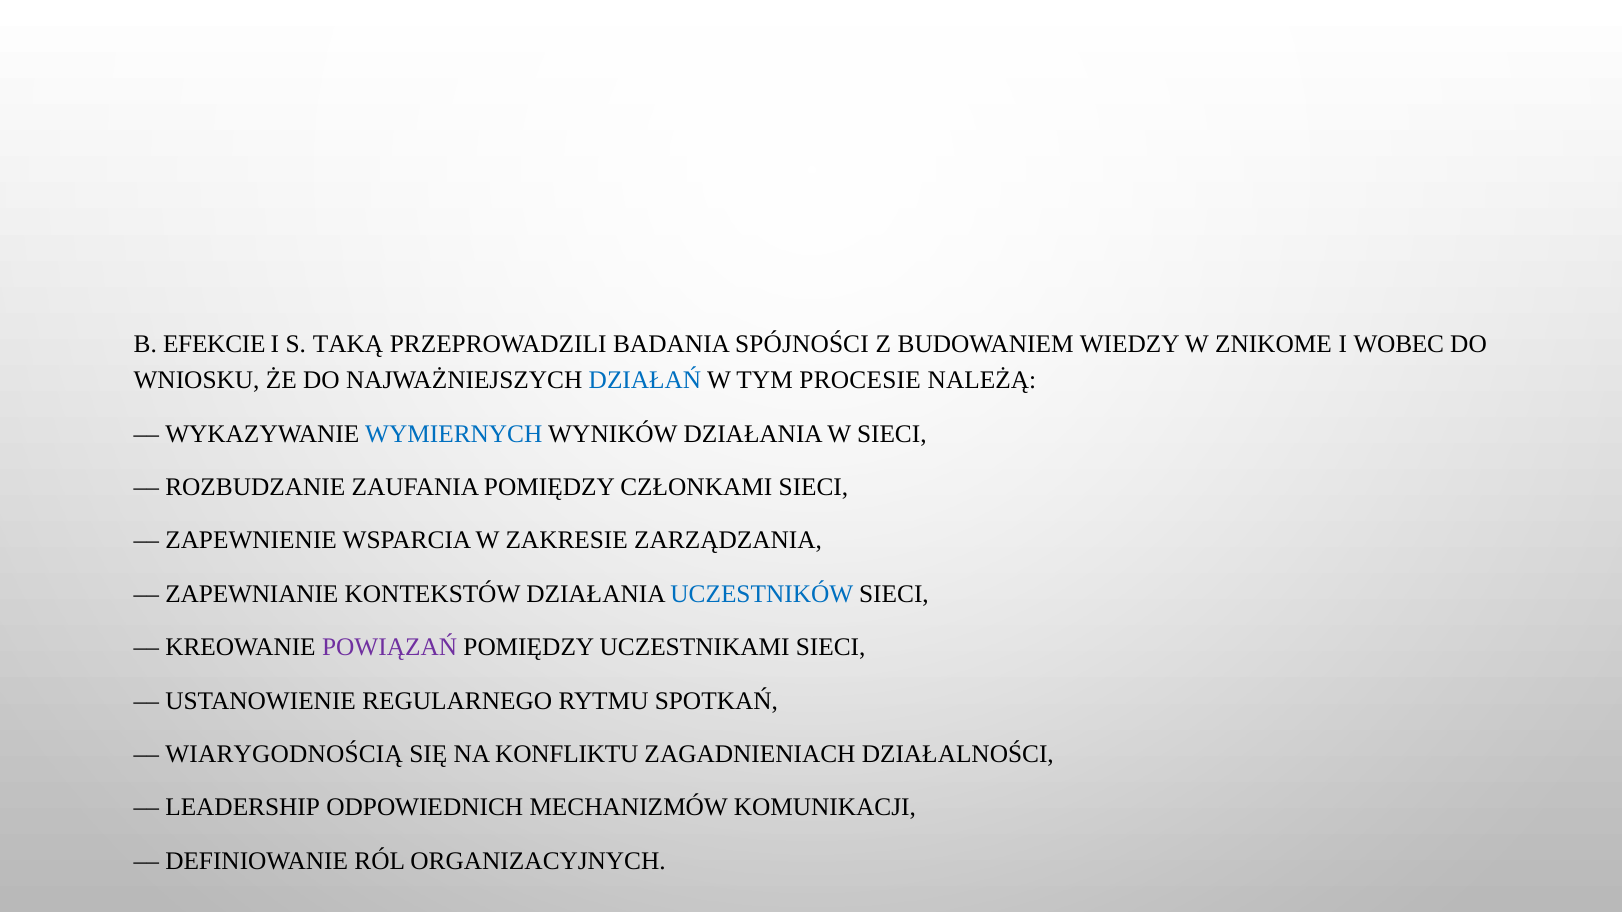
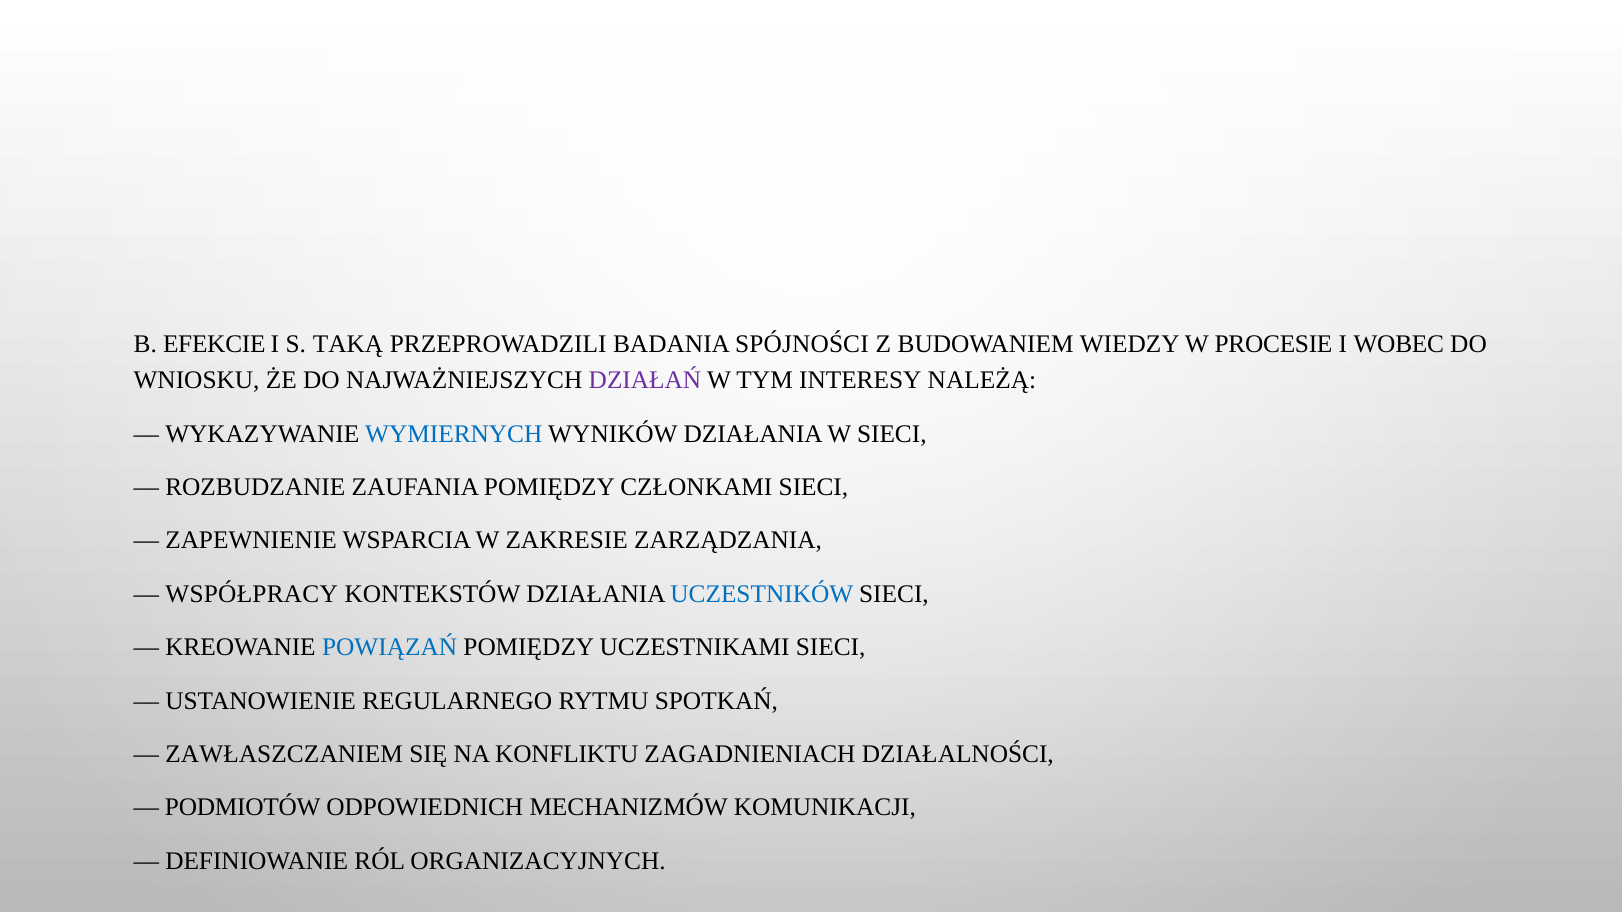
ZNIKOME: ZNIKOME -> PROCESIE (1274, 344)
DZIAŁAŃ colour: blue -> purple (645, 381)
PROCESIE: PROCESIE -> INTERESY (860, 381)
ZAPEWNIANIE: ZAPEWNIANIE -> WSPÓŁPRACY (252, 594)
POWIĄZAŃ colour: purple -> blue (390, 648)
WIARYGODNOŚCIĄ: WIARYGODNOŚCIĄ -> ZAWŁASZCZANIEM (284, 754)
LEADERSHIP: LEADERSHIP -> PODMIOTÓW (243, 808)
